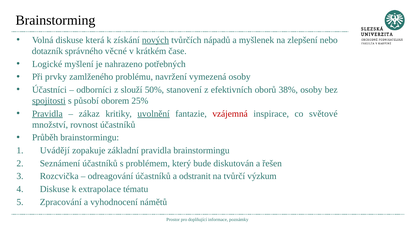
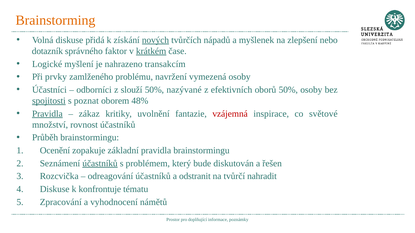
Brainstorming colour: black -> orange (55, 20)
která: která -> přidá (95, 40)
věcné: věcné -> faktor (116, 51)
krátkém underline: none -> present (151, 51)
potřebných: potřebných -> transakcím (165, 64)
stanovení: stanovení -> nazývané (184, 90)
oborů 38%: 38% -> 50% (288, 90)
působí: působí -> poznat (86, 101)
25%: 25% -> 48% (140, 101)
uvolnění underline: present -> none (154, 114)
Uvádějí: Uvádějí -> Ocenění (55, 151)
účastníků underline: none -> present (100, 164)
výzkum: výzkum -> nahradit (262, 177)
extrapolace: extrapolace -> konfrontuje (100, 190)
